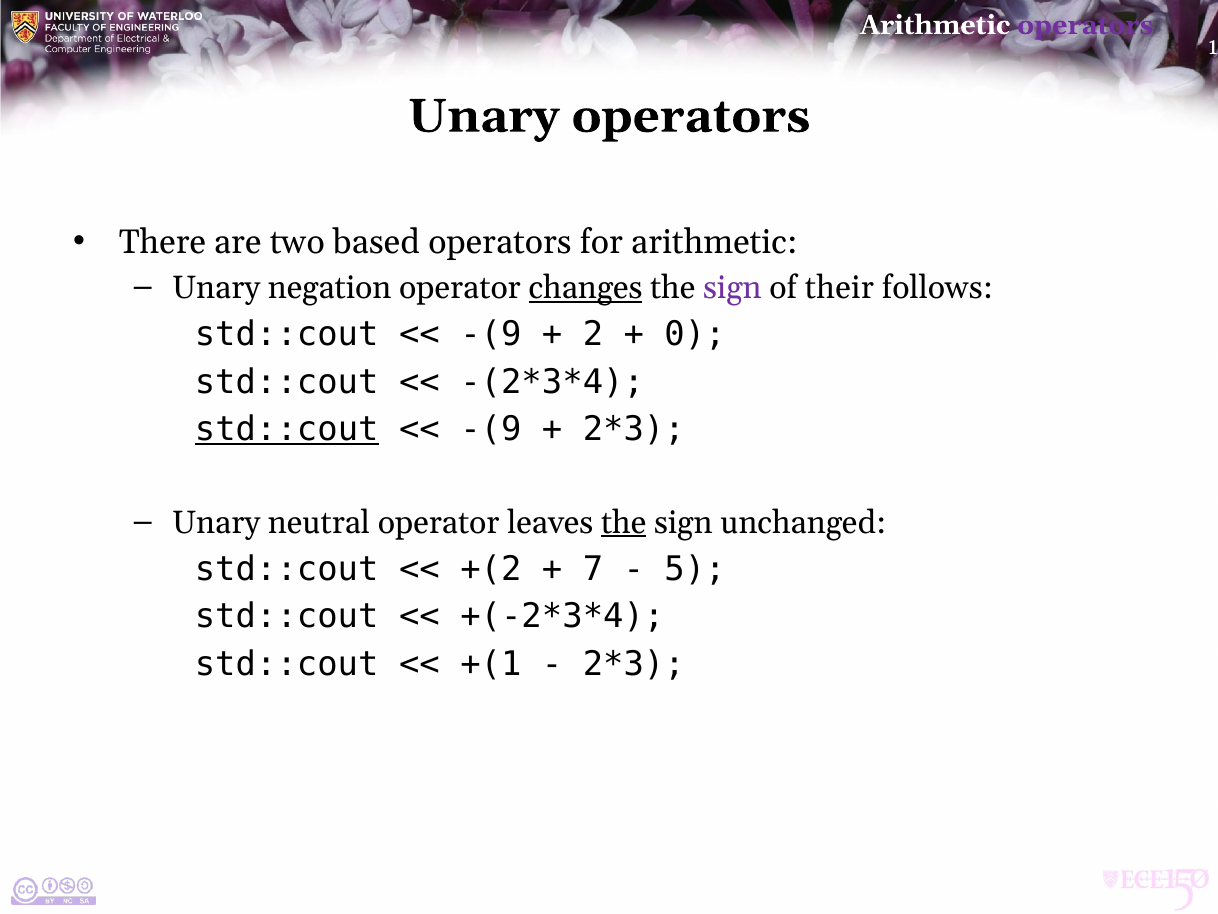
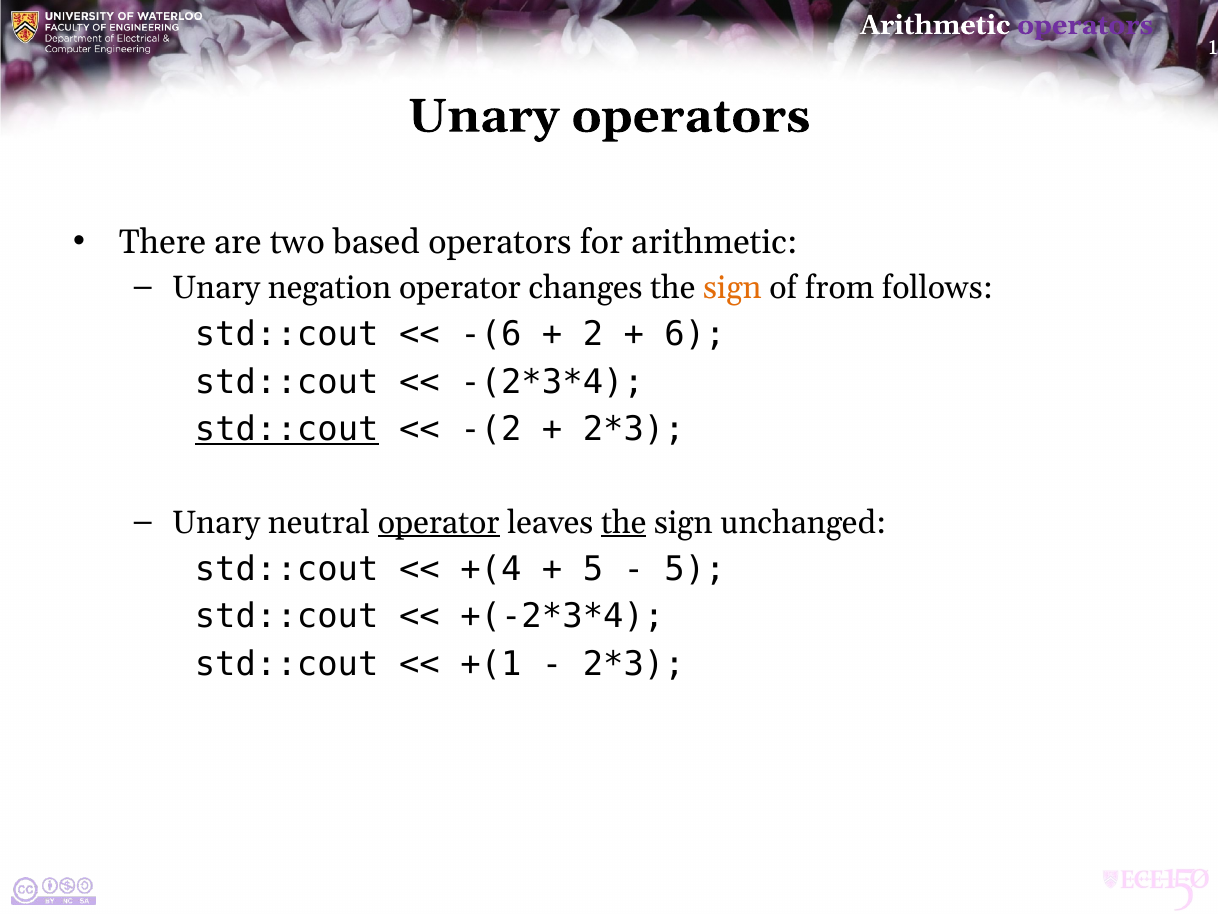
changes underline: present -> none (586, 288)
sign colour: purple -> orange (732, 288)
their: their -> from (840, 288)
-(9: -(9 -> -(6 (491, 334)
0: 0 -> 6 (695, 334)
-(9: -(9 -> -(2 (491, 429)
operator underline: none -> present (439, 522)
+(2: +(2 -> +(4 (491, 569)
7: 7 -> 5 (593, 569)
